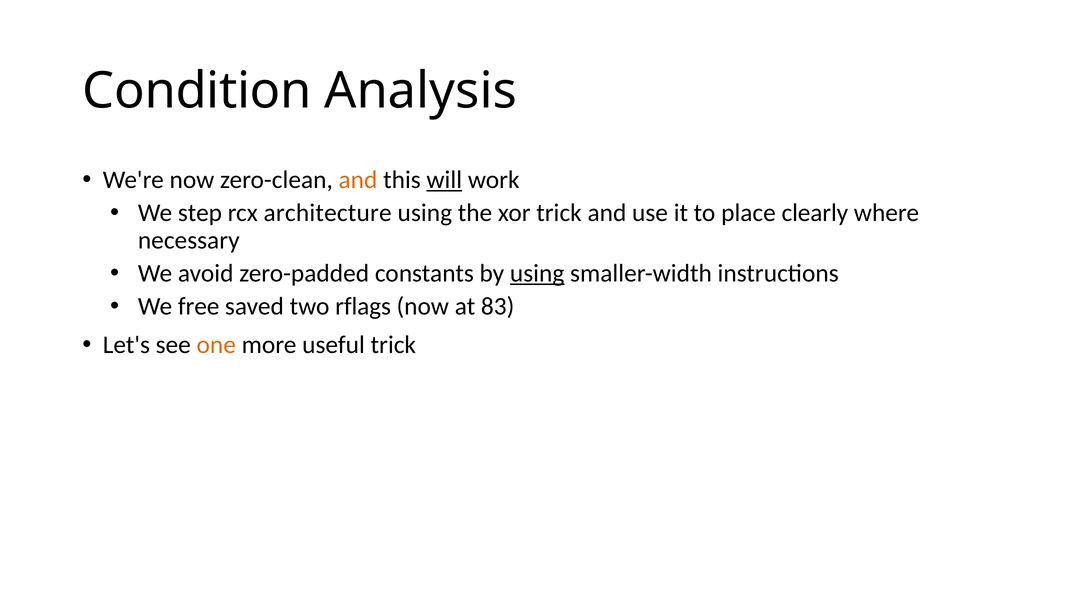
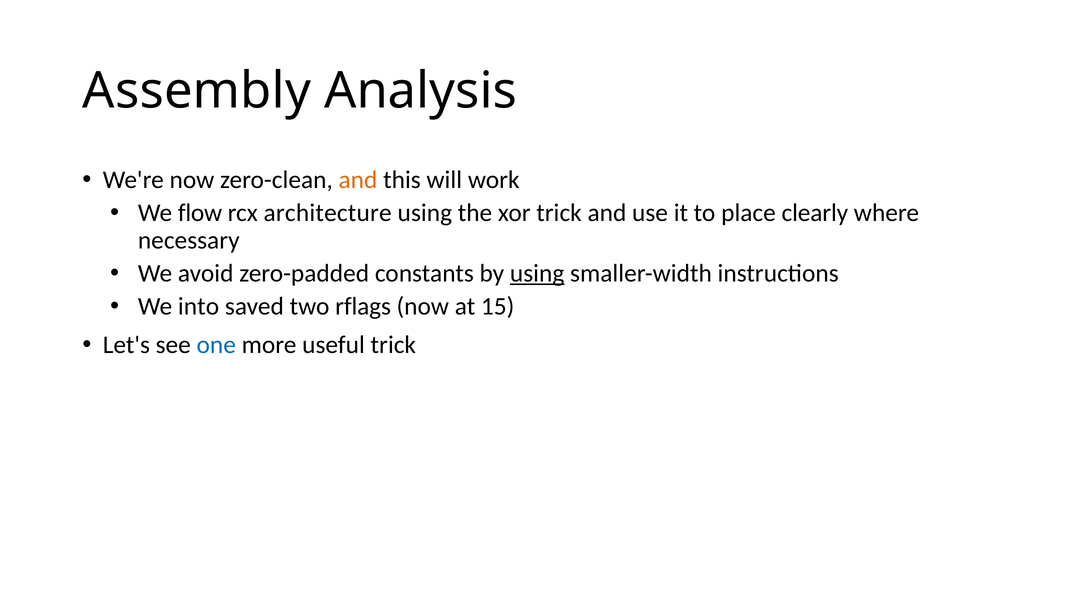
Condition: Condition -> Assembly (197, 91)
will underline: present -> none (444, 180)
step: step -> flow (200, 213)
free: free -> into (199, 306)
83: 83 -> 15 (498, 306)
one colour: orange -> blue (216, 345)
